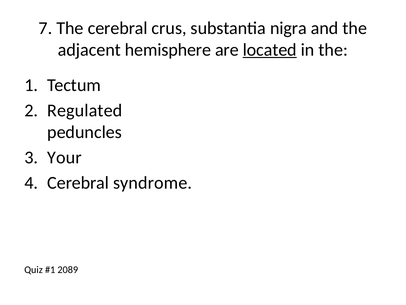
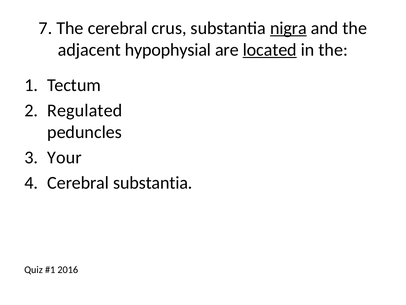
nigra underline: none -> present (288, 28)
hemisphere: hemisphere -> hypophysial (168, 50)
Cerebral syndrome: syndrome -> substantia (153, 183)
2089: 2089 -> 2016 (68, 269)
